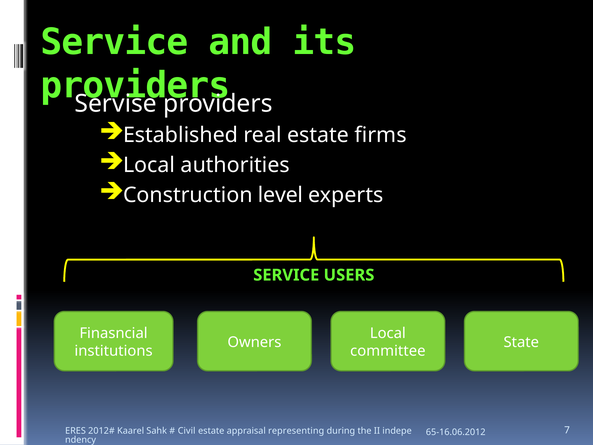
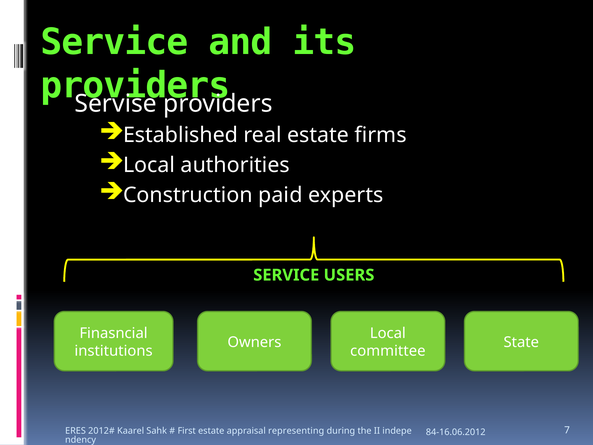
level: level -> paid (280, 195)
Civil: Civil -> First (187, 431)
65-16.06.2012: 65-16.06.2012 -> 84-16.06.2012 (456, 432)
